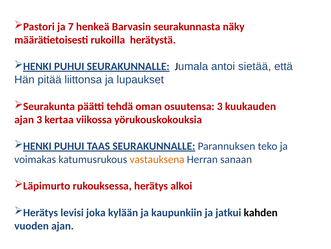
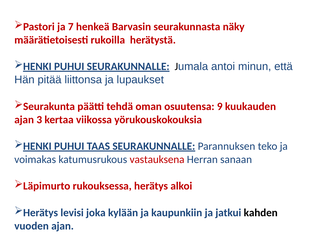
sietää: sietää -> minun (255, 66)
osuutensa 3: 3 -> 9 (220, 106)
vastauksena colour: orange -> red (157, 159)
